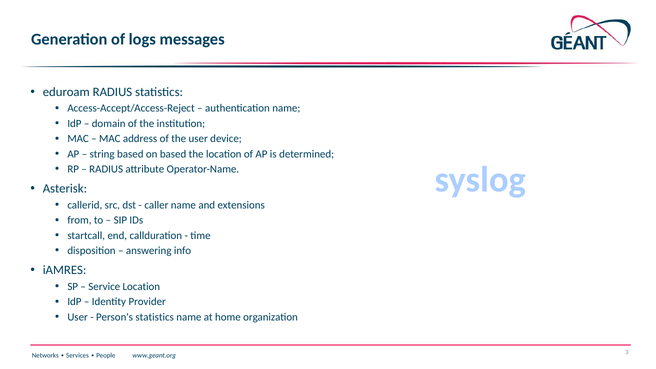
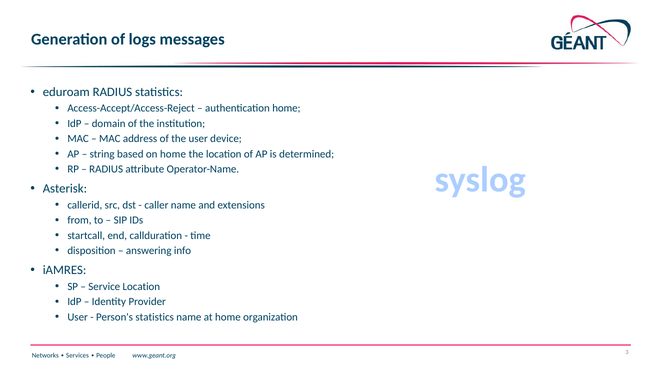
authentication name: name -> home (286, 108)
on based: based -> home (173, 154)
